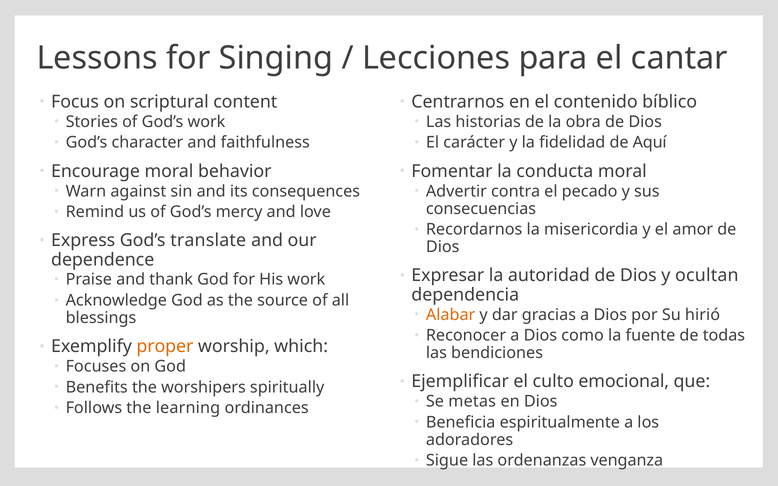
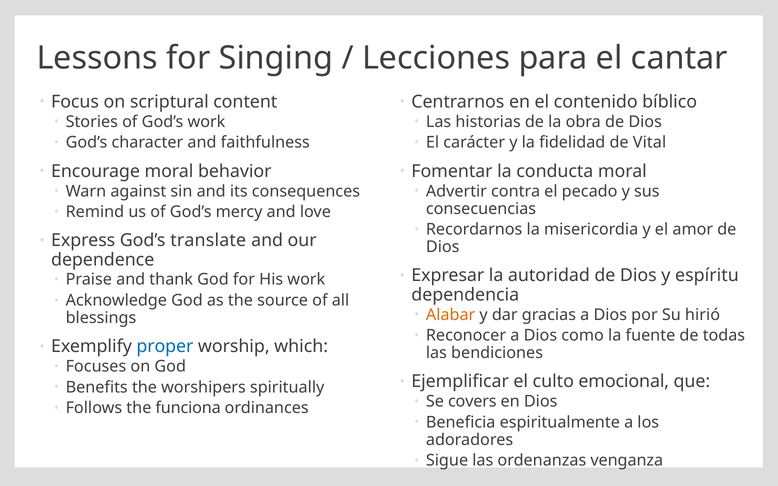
Aquí: Aquí -> Vital (650, 143)
ocultan: ocultan -> espíritu (707, 276)
proper colour: orange -> blue (165, 347)
metas: metas -> covers (472, 402)
learning: learning -> funciona (188, 408)
